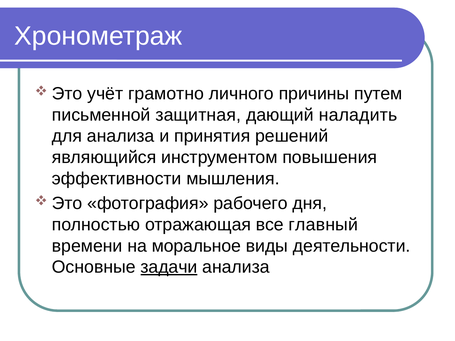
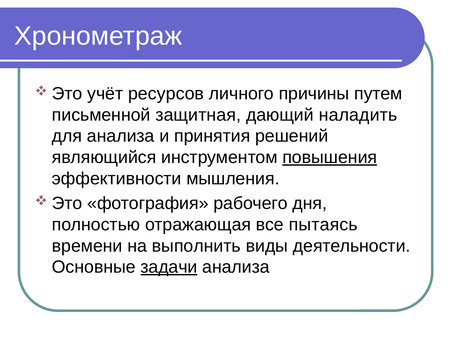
грамотно: грамотно -> ресурсов (166, 94)
повышения underline: none -> present (330, 157)
главный: главный -> пытаясь (323, 225)
моральное: моральное -> выполнить (196, 246)
